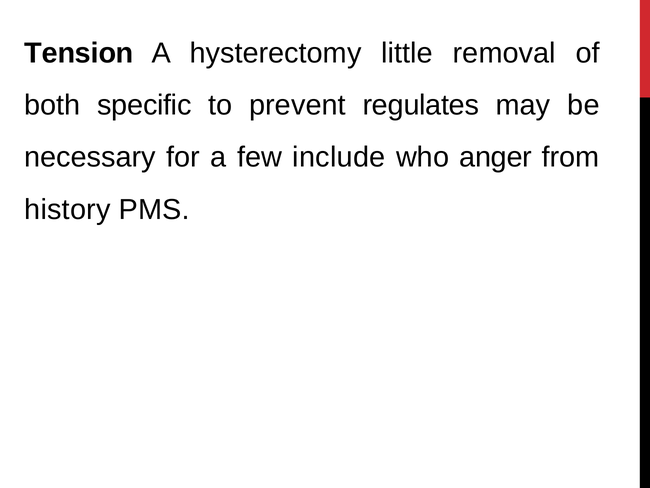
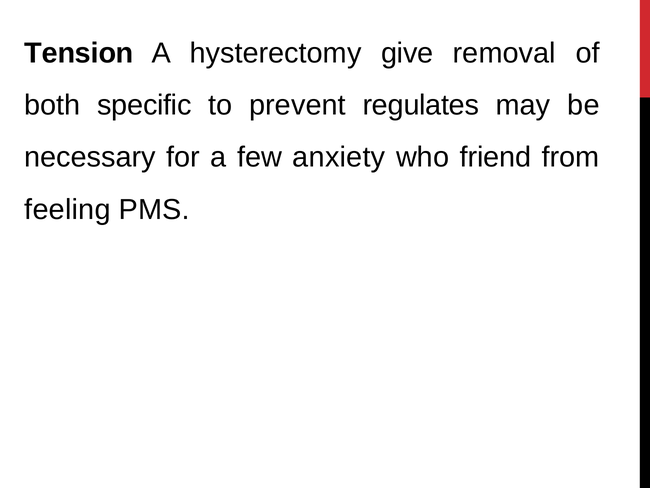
little: little -> give (407, 53)
include: include -> anxiety (339, 157)
anger: anger -> friend (496, 157)
history: history -> feeling (67, 209)
